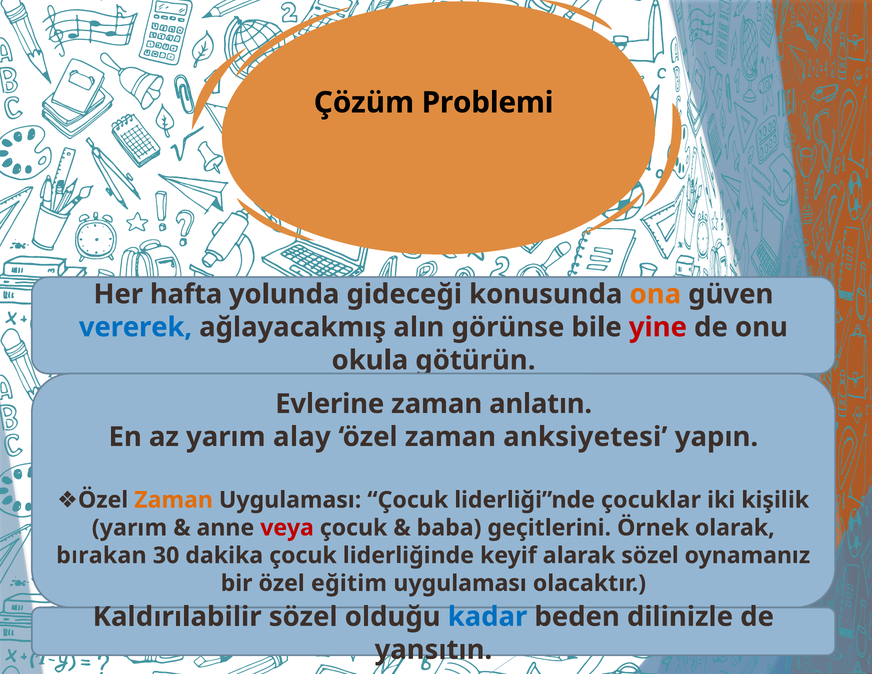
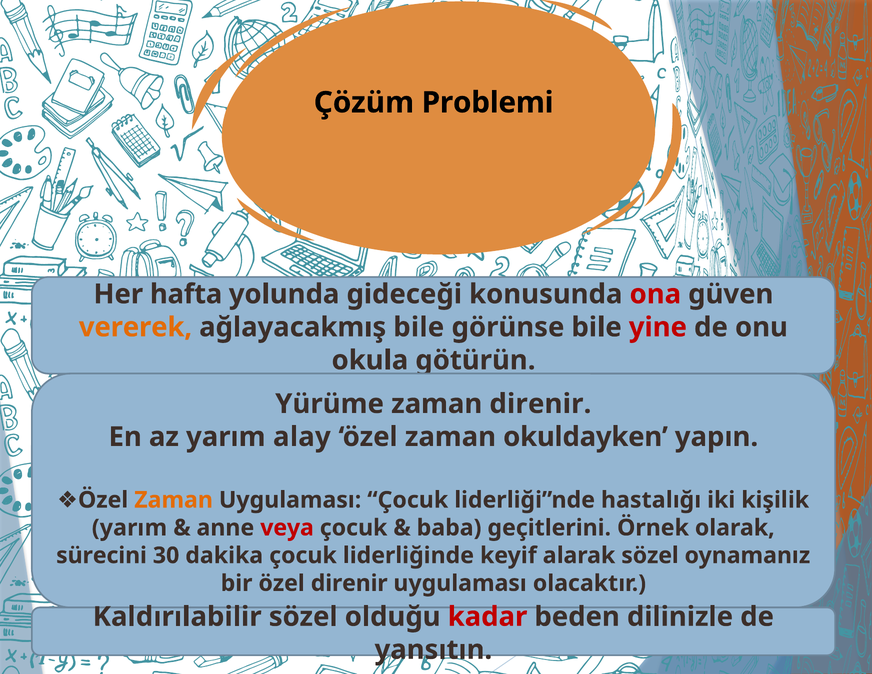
ona colour: orange -> red (655, 294)
vererek colour: blue -> orange (135, 327)
ağlayacakmış alın: alın -> bile (419, 327)
Evlerine: Evlerine -> Yürüme (330, 404)
zaman anlatın: anlatın -> direnir (540, 404)
anksiyetesi: anksiyetesi -> okuldayken (586, 437)
çocuklar: çocuklar -> hastalığı (651, 500)
bırakan: bırakan -> sürecini (102, 555)
özel eğitim: eğitim -> direnir (349, 583)
kadar colour: blue -> red (487, 617)
